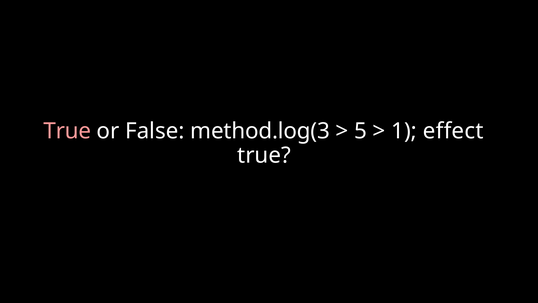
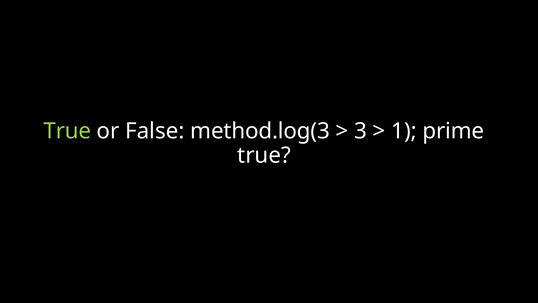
True colour: pink -> light green (67, 131)
5: 5 -> 3 (360, 131)
effect: effect -> prime (453, 131)
